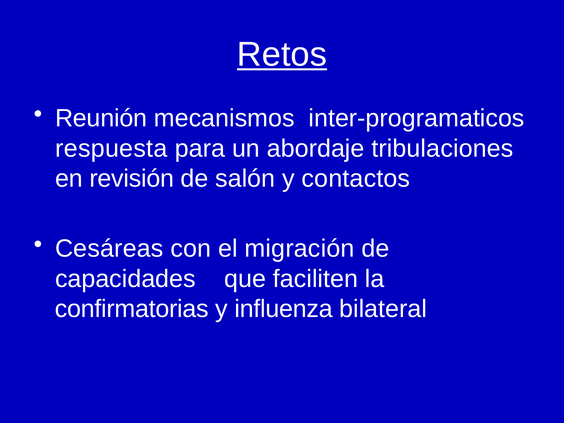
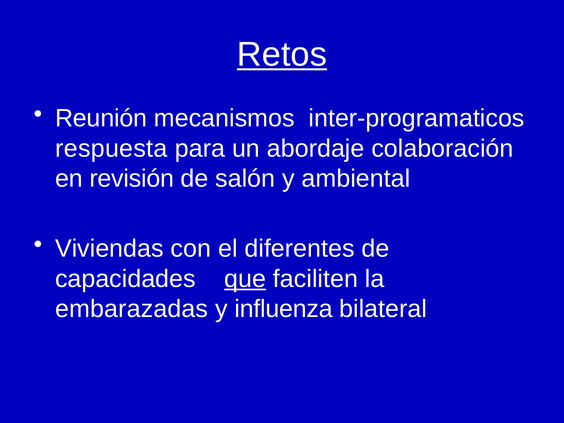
tribulaciones: tribulaciones -> colaboración (442, 148)
contactos: contactos -> ambiental (356, 178)
Cesáreas: Cesáreas -> Viviendas (109, 249)
migración: migración -> diferentes (300, 249)
que underline: none -> present (245, 279)
confirmatorias: confirmatorias -> embarazadas (132, 309)
